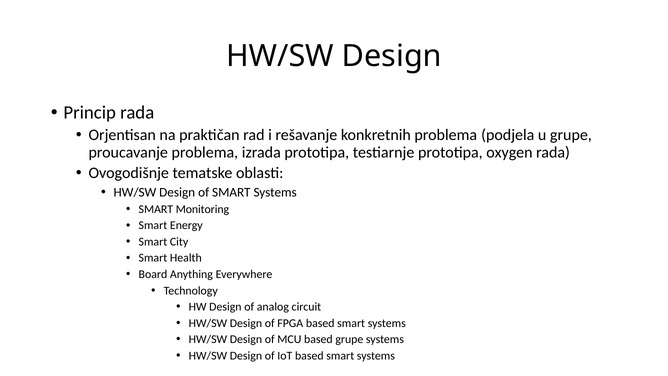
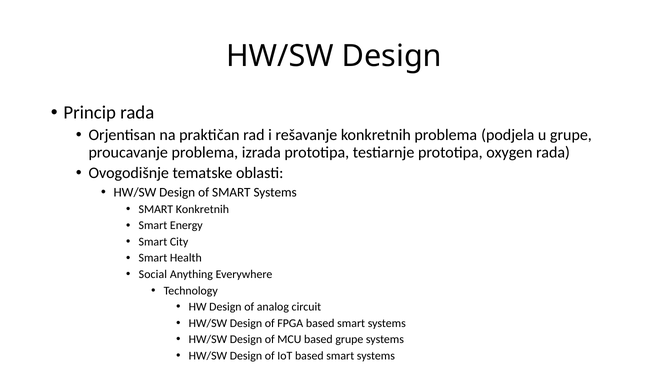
SMART Monitoring: Monitoring -> Konkretnih (202, 209)
Board: Board -> Social (153, 274)
